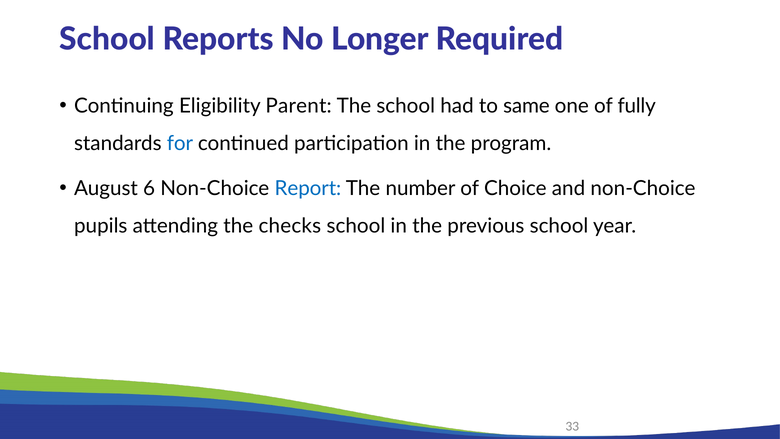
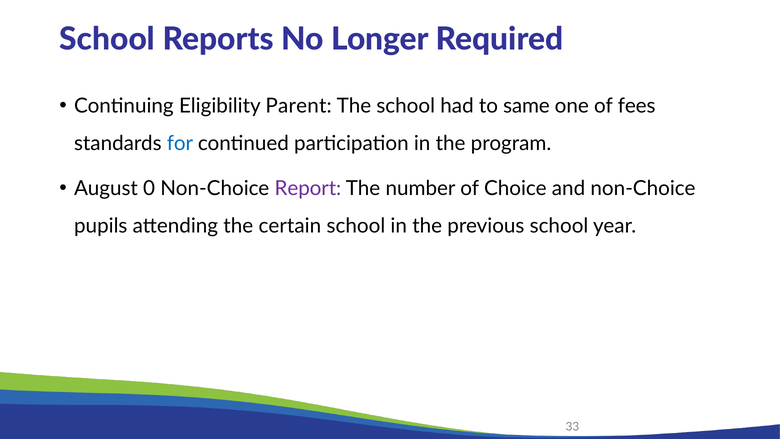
fully: fully -> fees (637, 106)
6: 6 -> 0 (149, 188)
Report colour: blue -> purple (308, 188)
checks: checks -> certain (290, 226)
